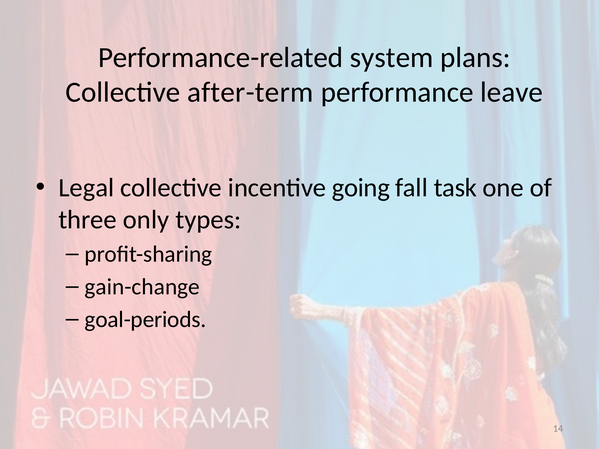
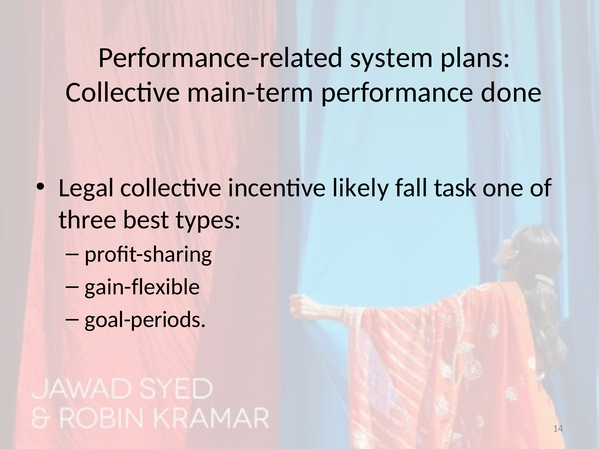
after-term: after-term -> main-term (250, 92)
leave: leave -> done (511, 92)
going: going -> likely (361, 188)
only: only -> best (146, 220)
gain-change: gain-change -> gain-flexible (142, 287)
